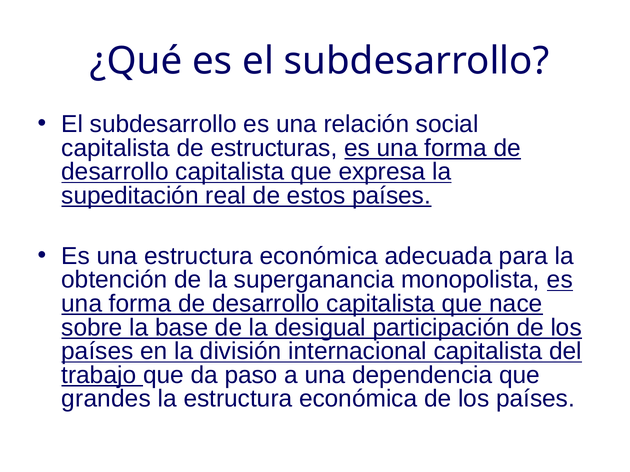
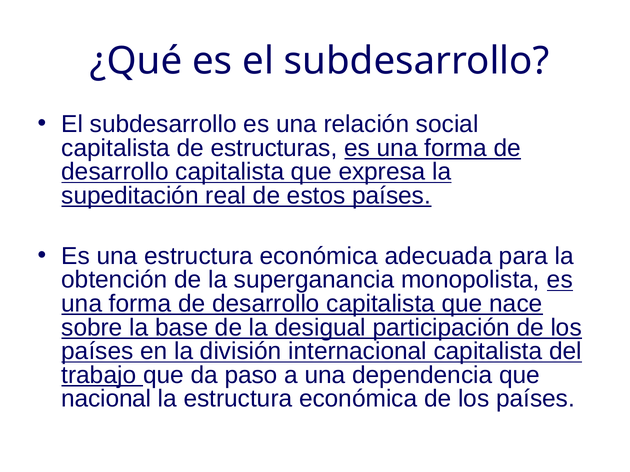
grandes: grandes -> nacional (106, 399)
